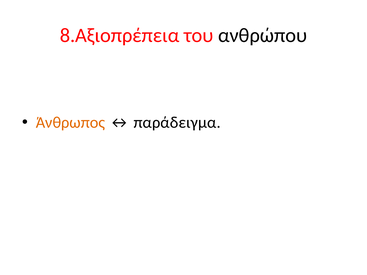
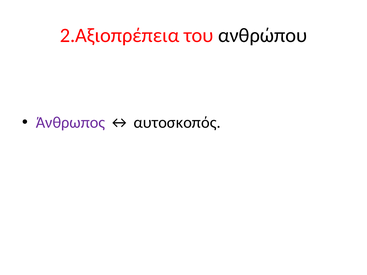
8.Αξιοπρέπεια: 8.Αξιοπρέπεια -> 2.Αξιοπρέπεια (120, 35)
Άνθρωπος colour: orange -> purple (70, 123)
παράδειγμα: παράδειγμα -> αυτοσκοπός (177, 123)
